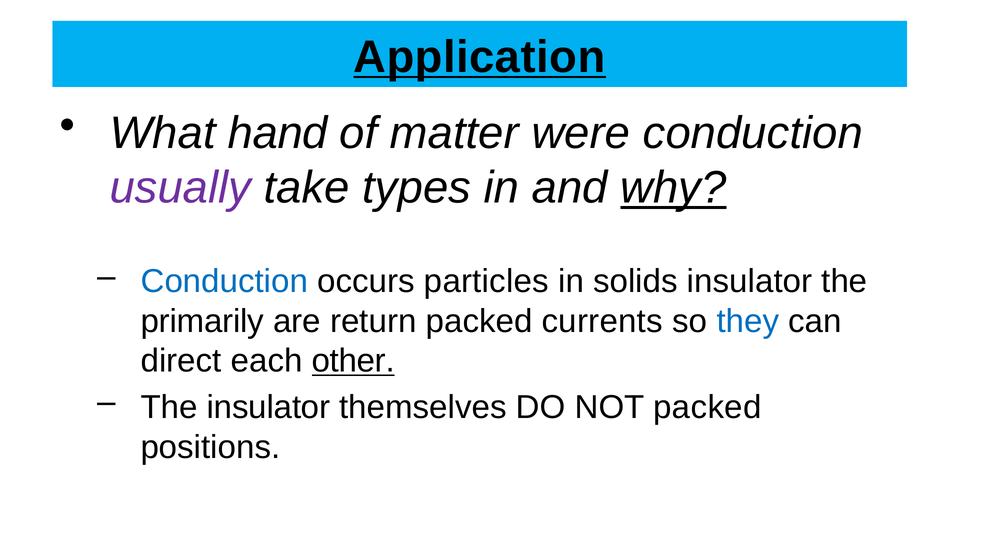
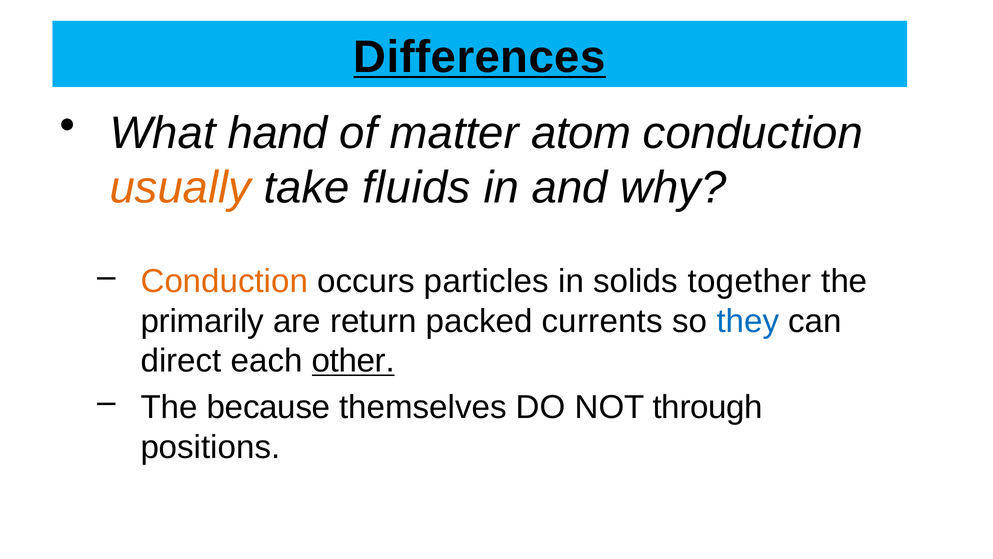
Application: Application -> Differences (479, 57)
were: were -> atom (581, 133)
usually colour: purple -> orange (180, 188)
types: types -> fluids (417, 188)
why underline: present -> none (673, 188)
Conduction colour: blue -> orange (224, 281)
solids insulator: insulator -> together (749, 281)
The insulator: insulator -> because (269, 407)
NOT packed: packed -> through (708, 407)
